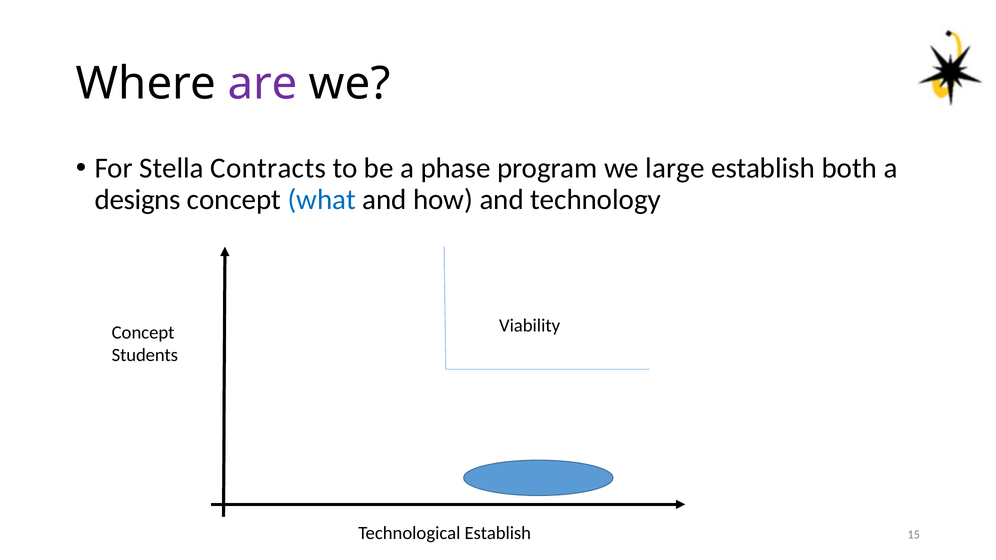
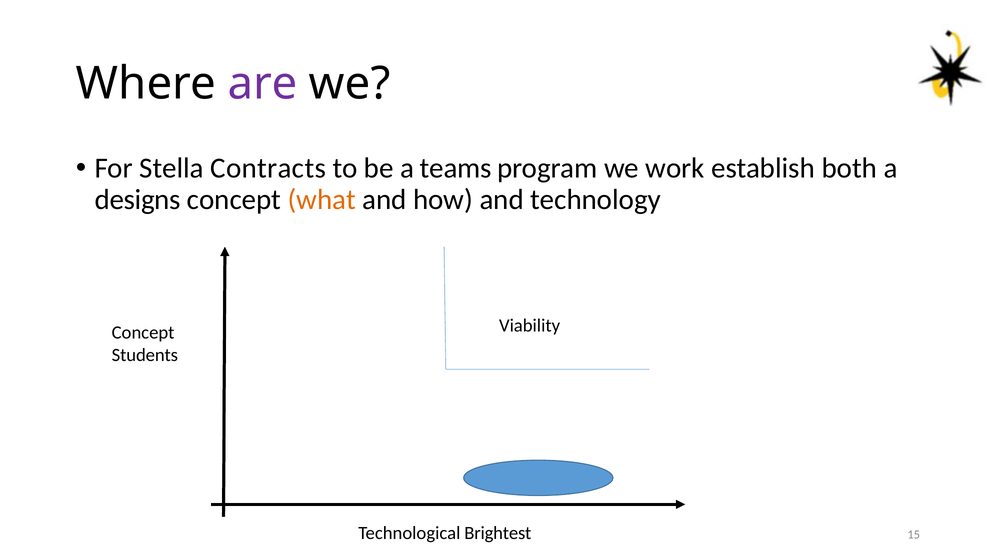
phase: phase -> teams (456, 168)
large: large -> work (675, 168)
what colour: blue -> orange (322, 200)
Technological Establish: Establish -> Brightest (498, 533)
